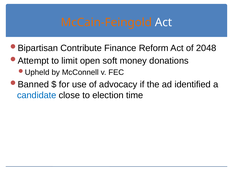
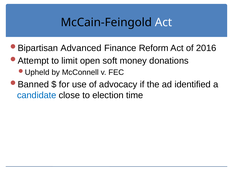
McCain-Feingold colour: orange -> black (106, 22)
Contribute: Contribute -> Advanced (81, 48)
2048: 2048 -> 2016 (206, 48)
